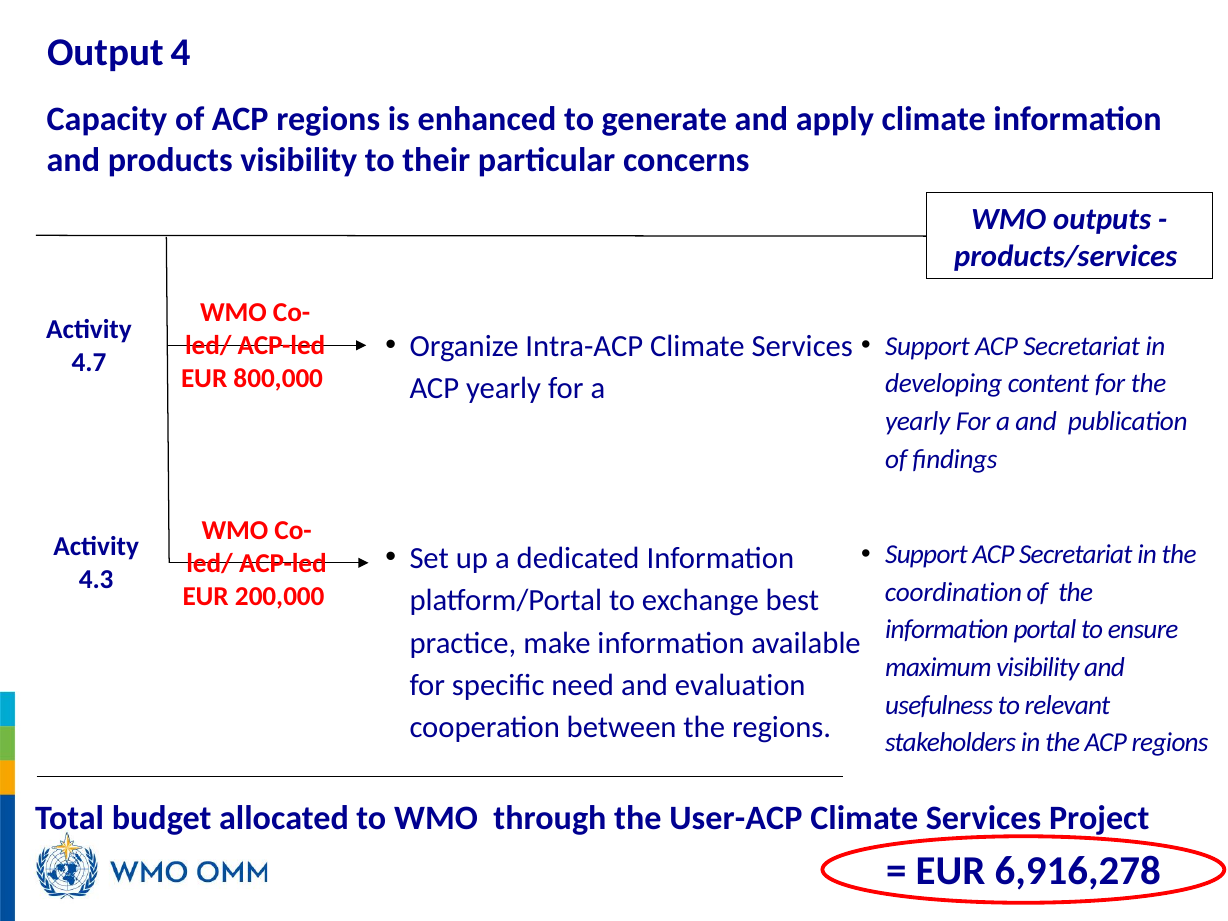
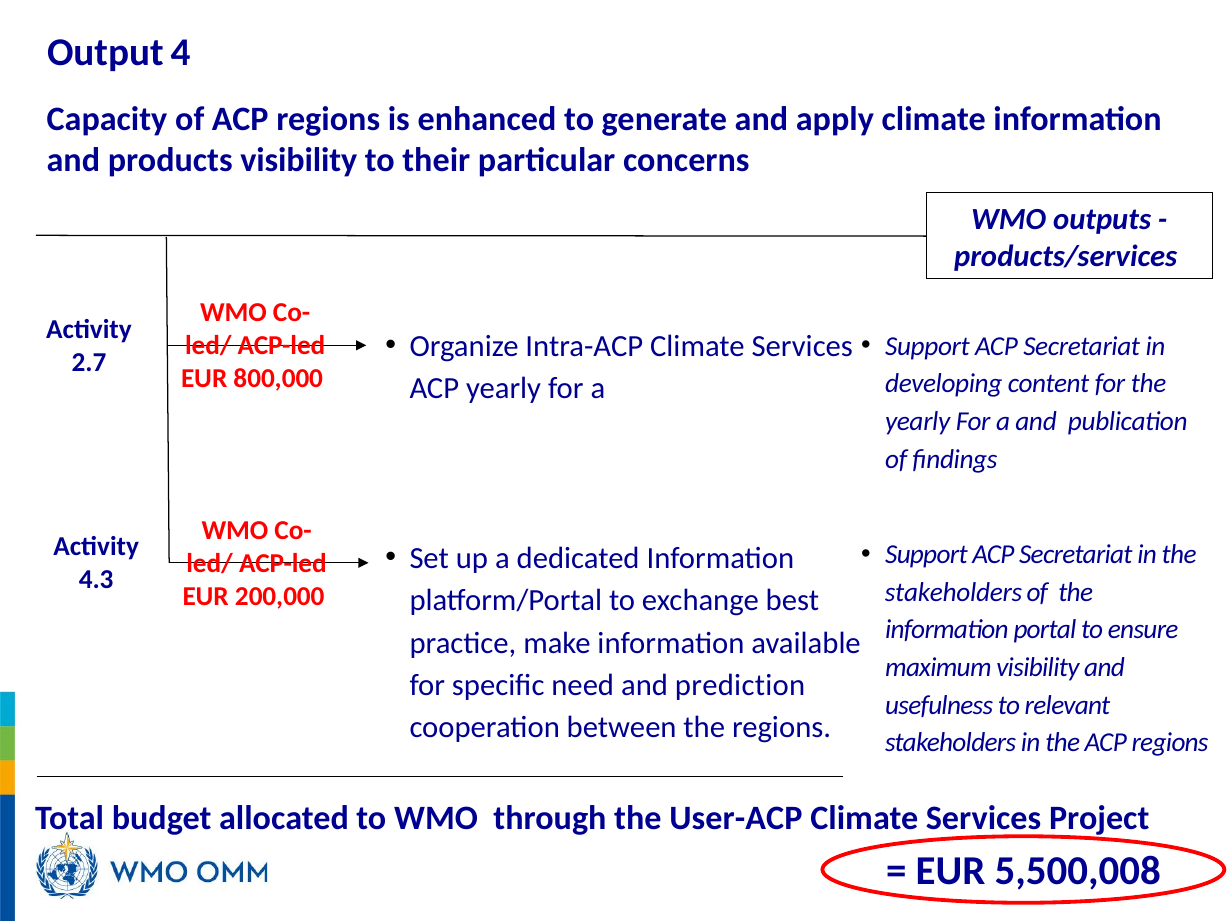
4.7: 4.7 -> 2.7 (89, 362)
coordination: coordination -> stakeholders (954, 592)
evaluation: evaluation -> prediction (740, 685)
6,916,278: 6,916,278 -> 5,500,008 (1078, 871)
